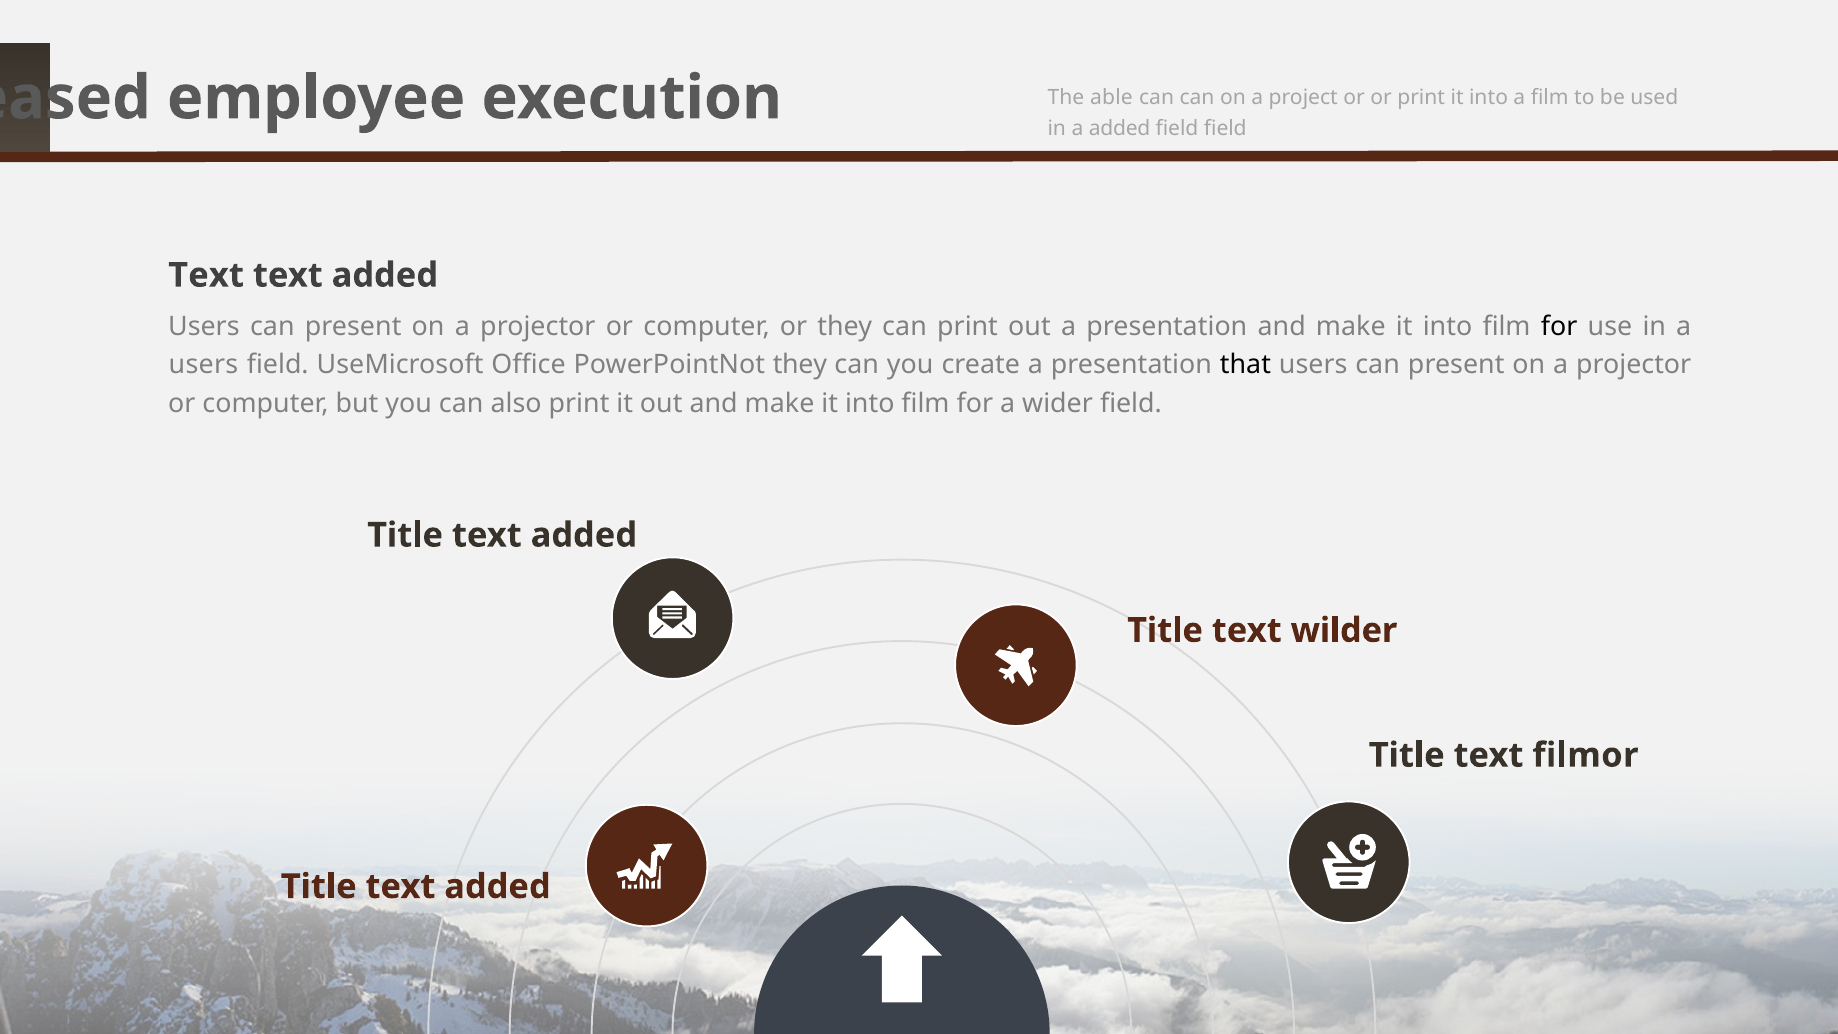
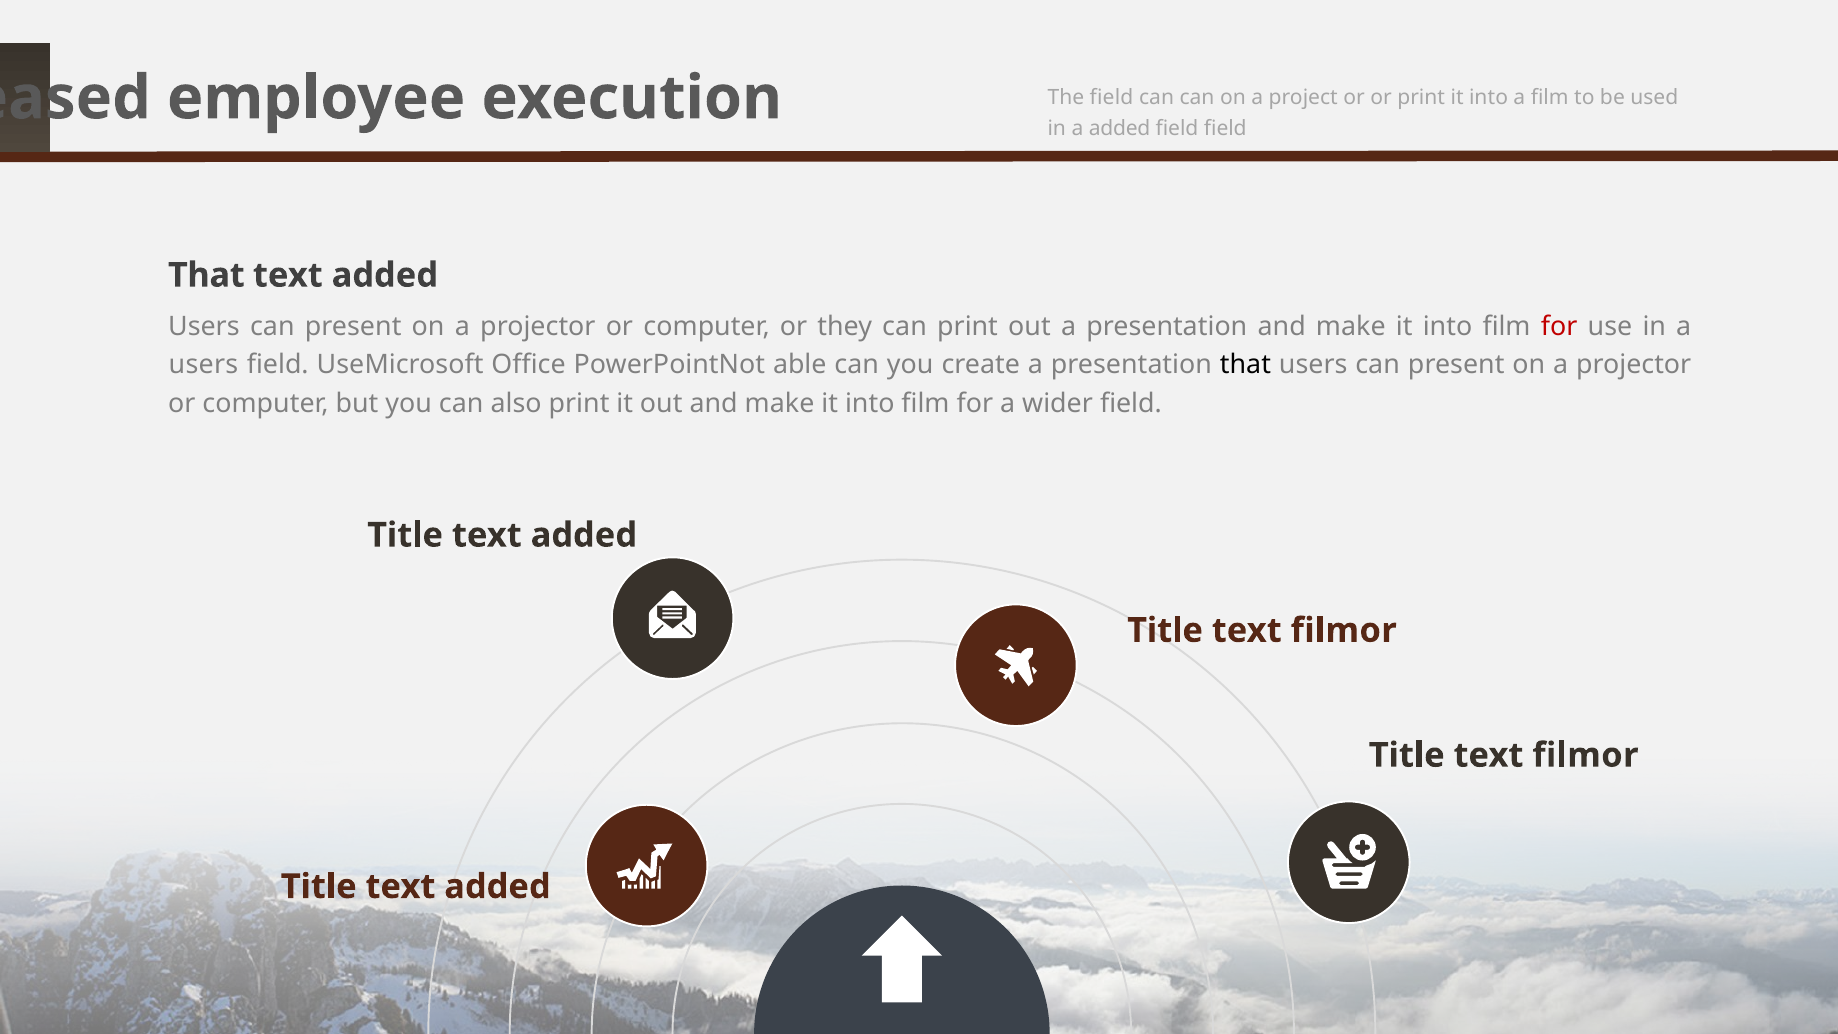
The able: able -> field (1112, 98)
Text: Text -> That (206, 275)
for colour: black -> red (1559, 326)
PowerPointNot they: they -> able (800, 365)
wilder: wilder -> filmor (1344, 630)
